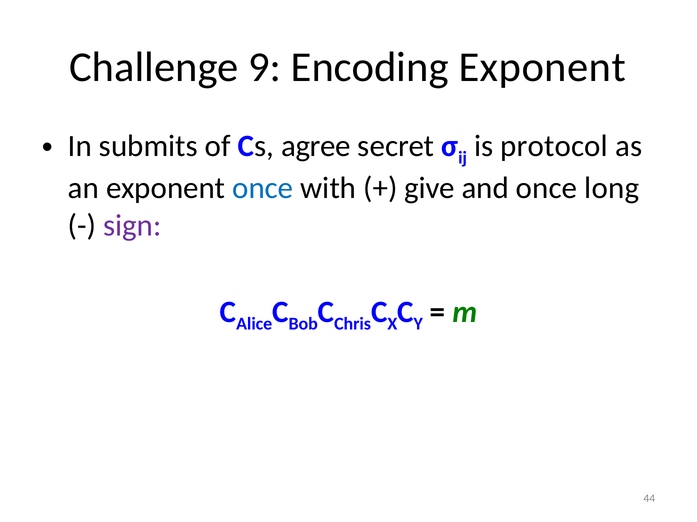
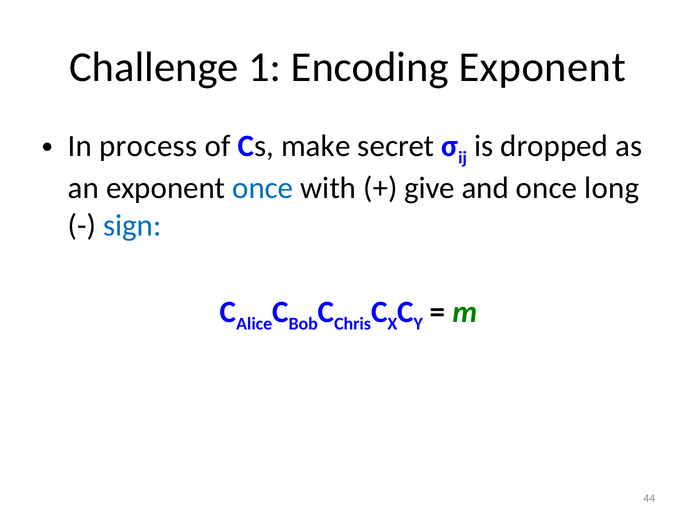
9: 9 -> 1 (265, 67)
submits: submits -> process (148, 146)
agree: agree -> make (316, 146)
protocol: protocol -> dropped (554, 146)
sign colour: purple -> blue (132, 226)
